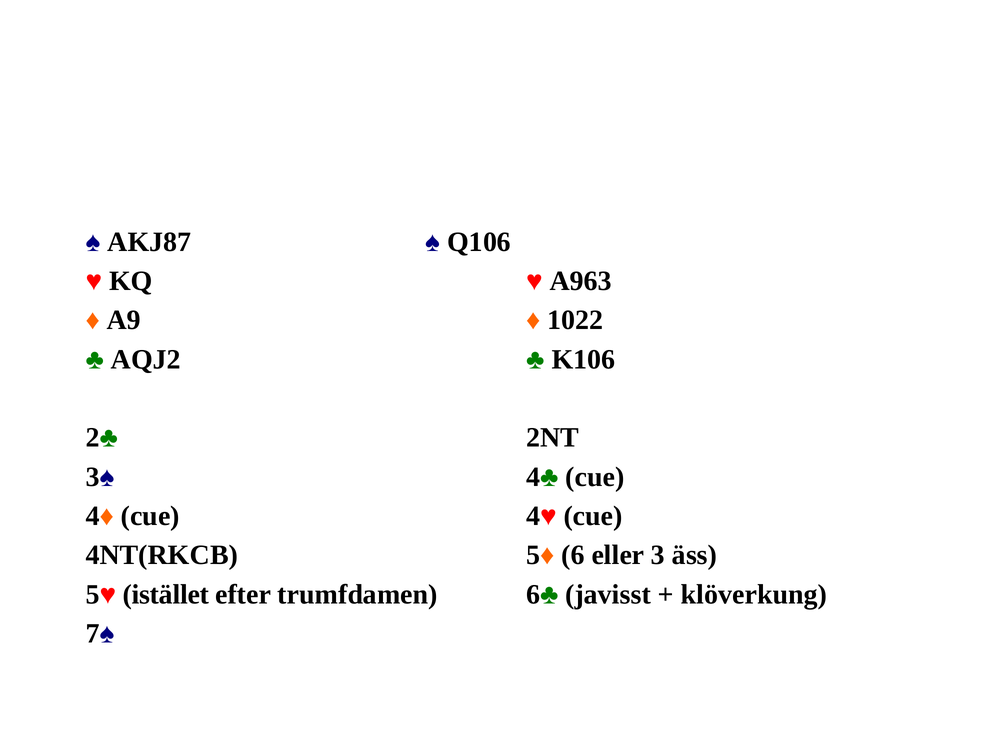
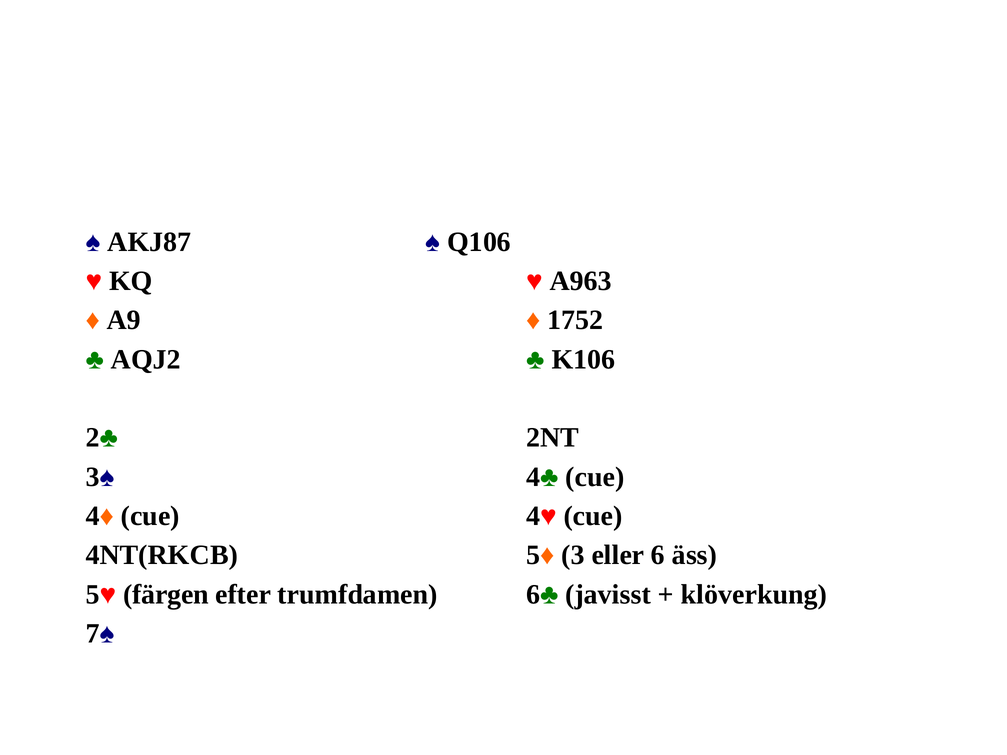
1022: 1022 -> 1752 (575, 320)
6: 6 -> 3 (573, 555)
3: 3 -> 6 (658, 555)
istället: istället -> färgen (166, 594)
